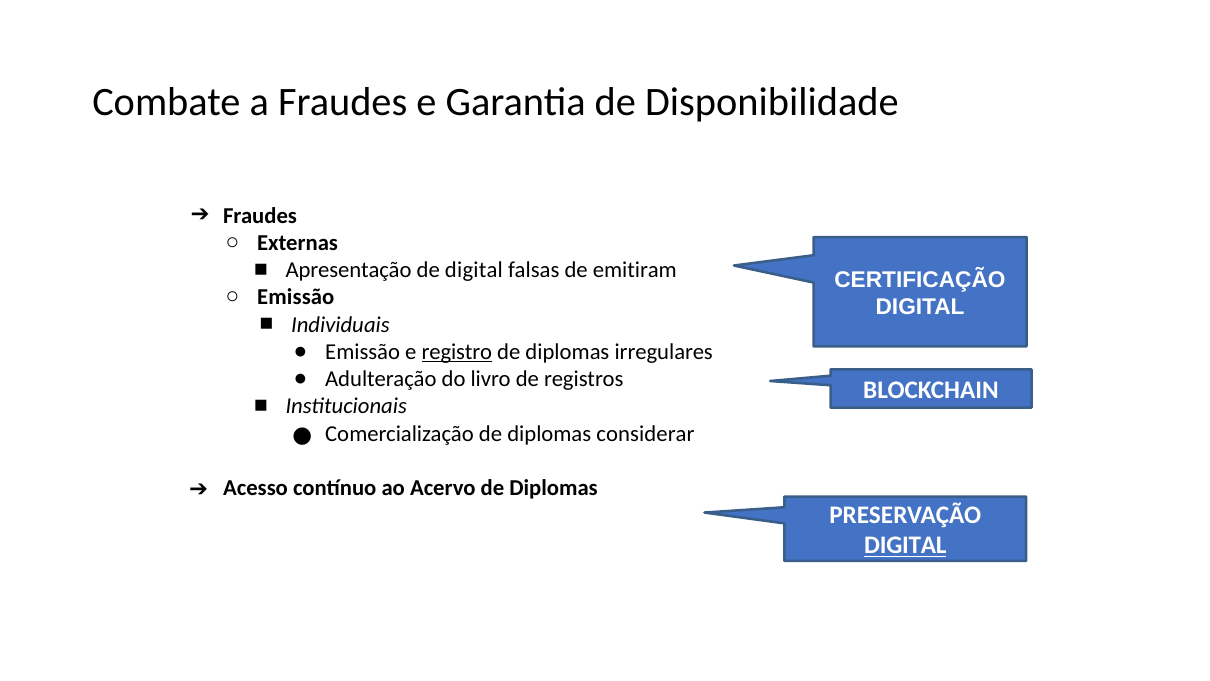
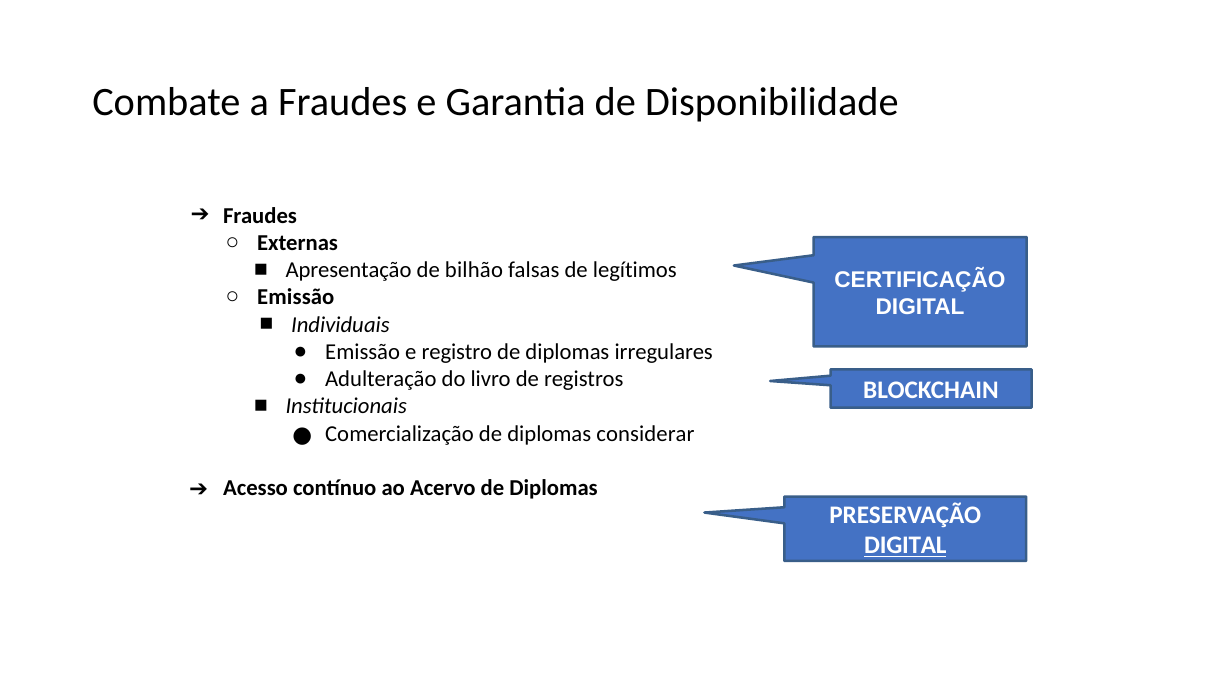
de digital: digital -> bilhão (474, 270)
emitiram: emitiram -> legítimos (635, 270)
registro underline: present -> none (457, 352)
